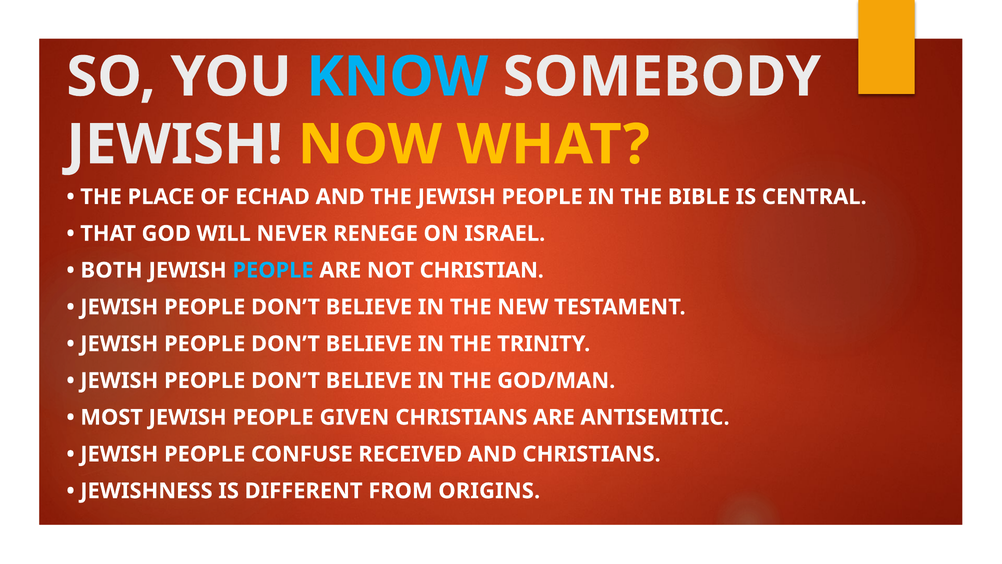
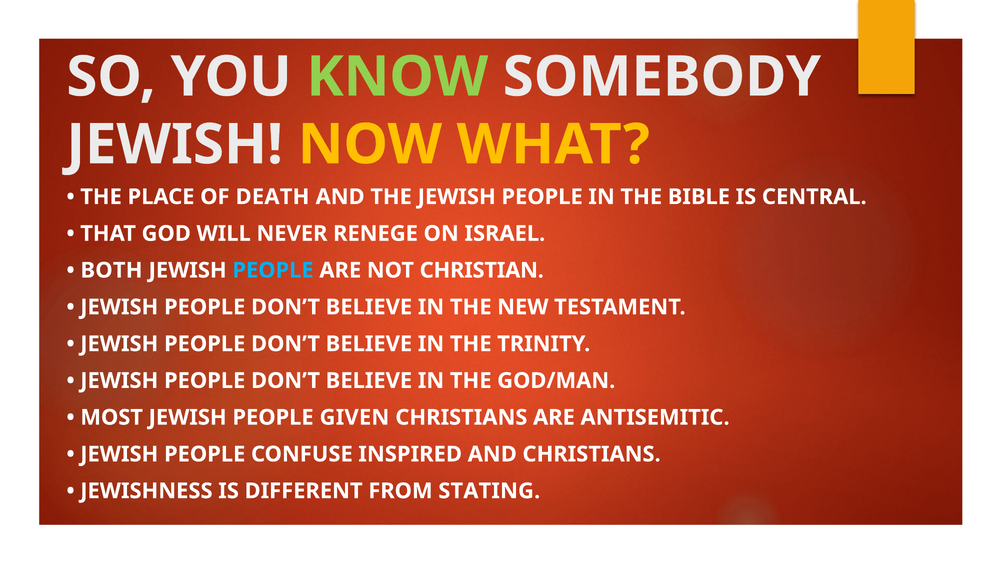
KNOW colour: light blue -> light green (397, 77)
ECHAD: ECHAD -> DEATH (272, 197)
RECEIVED: RECEIVED -> INSPIRED (410, 454)
ORIGINS: ORIGINS -> STATING (489, 491)
